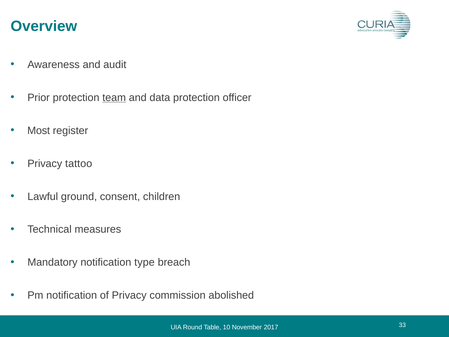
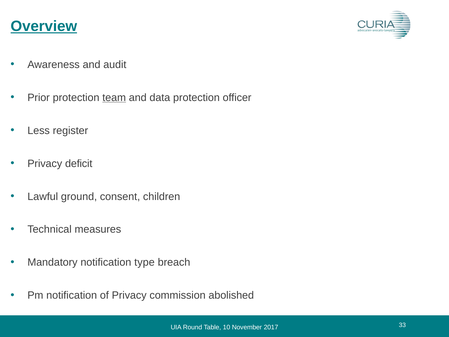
Overview underline: none -> present (44, 26)
Most: Most -> Less (39, 130)
tattoo: tattoo -> deficit (79, 163)
